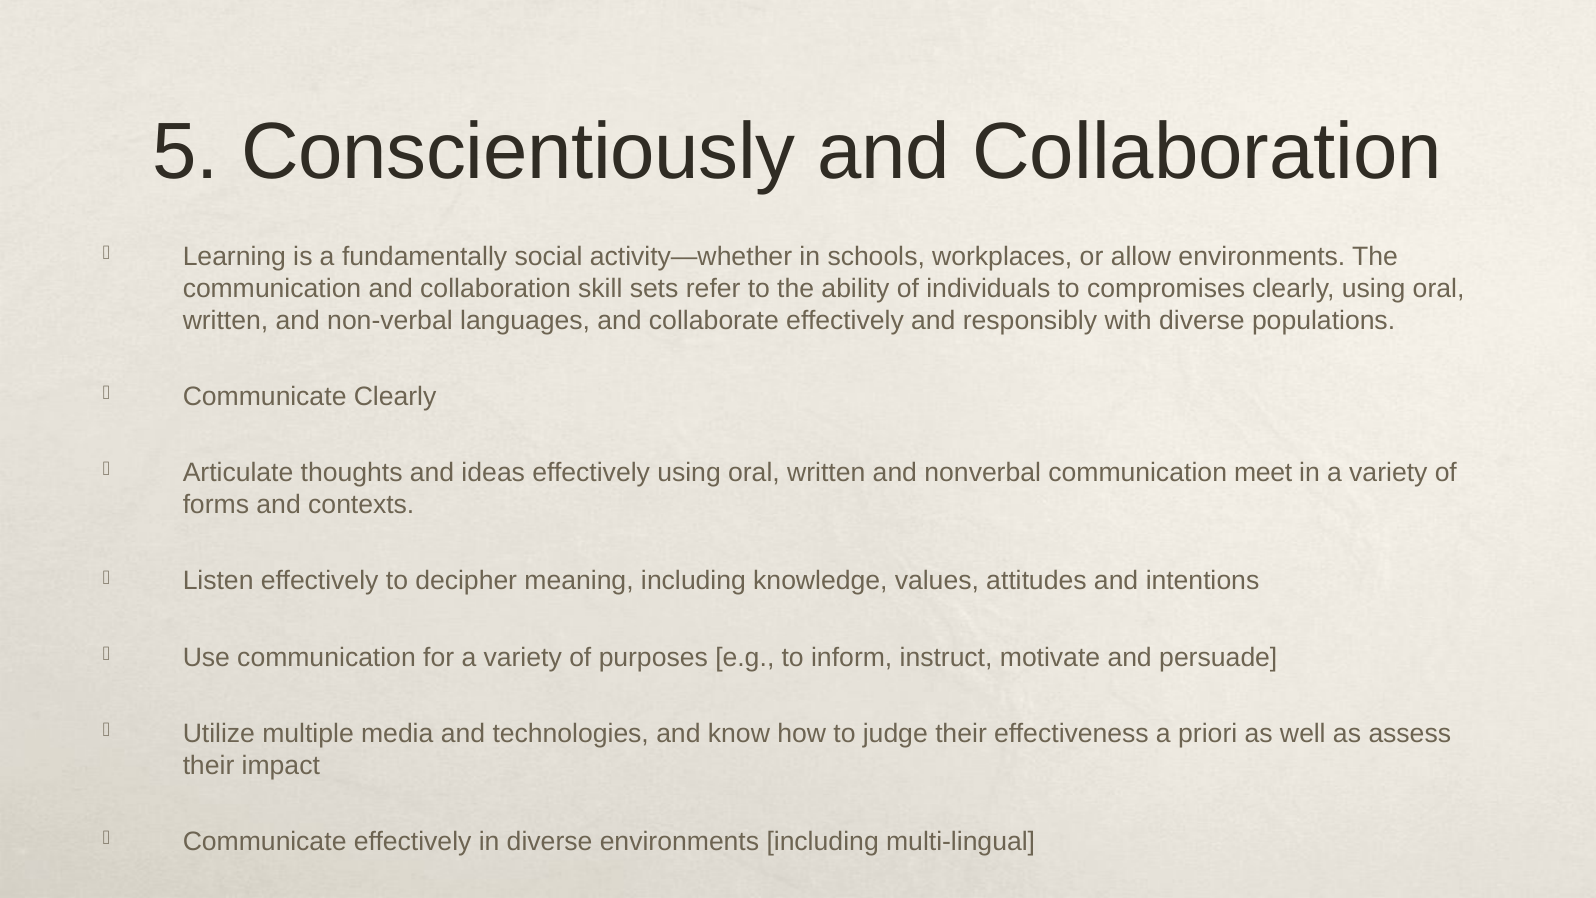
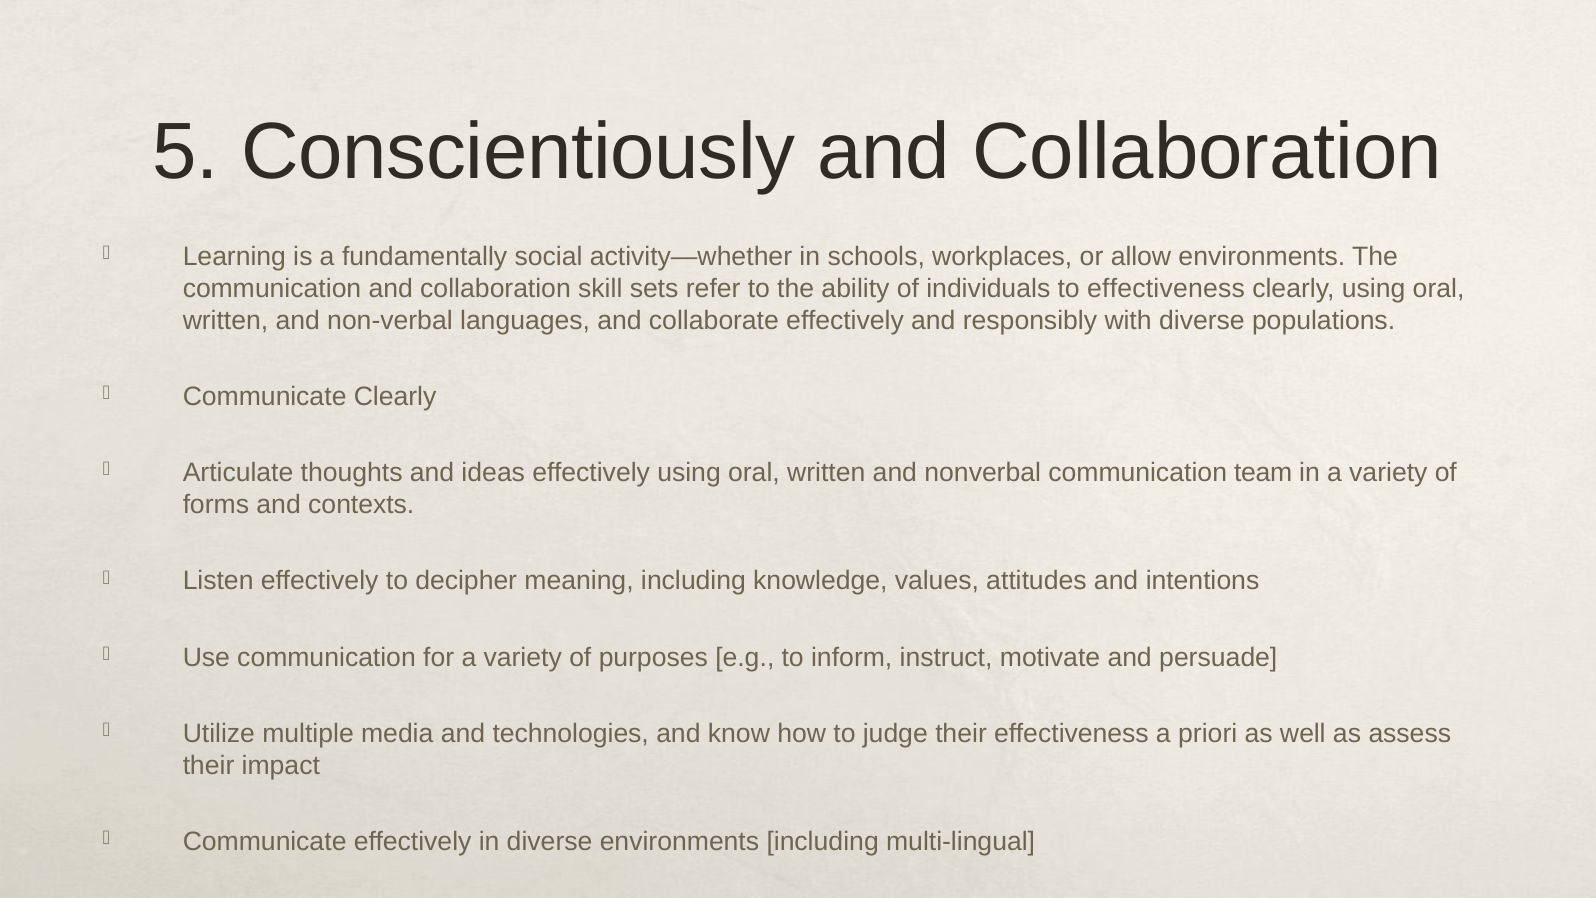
to compromises: compromises -> effectiveness (1166, 288)
communication meet: meet -> team (1263, 473)
